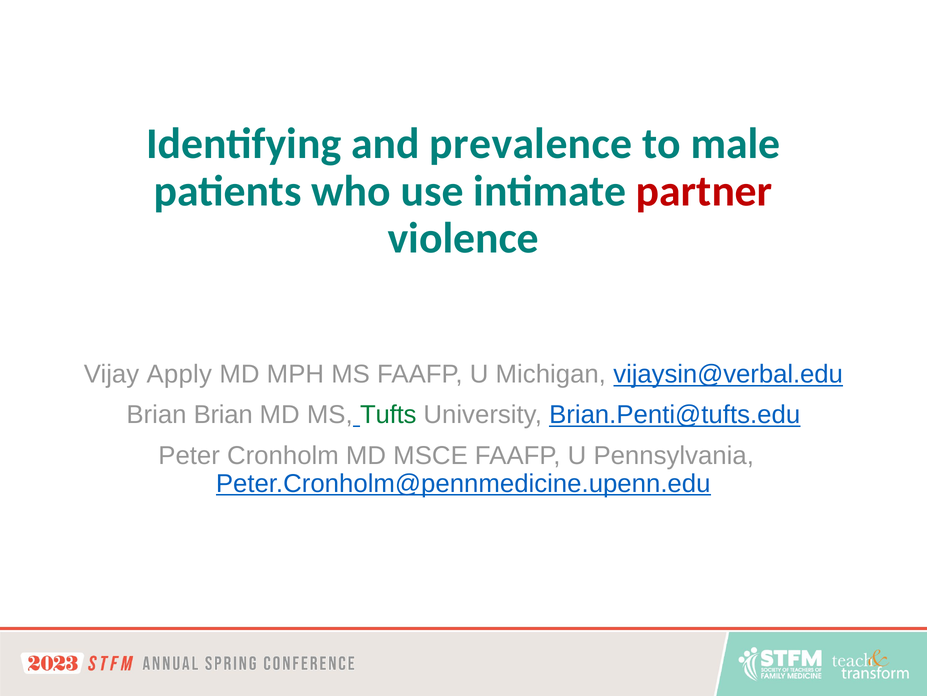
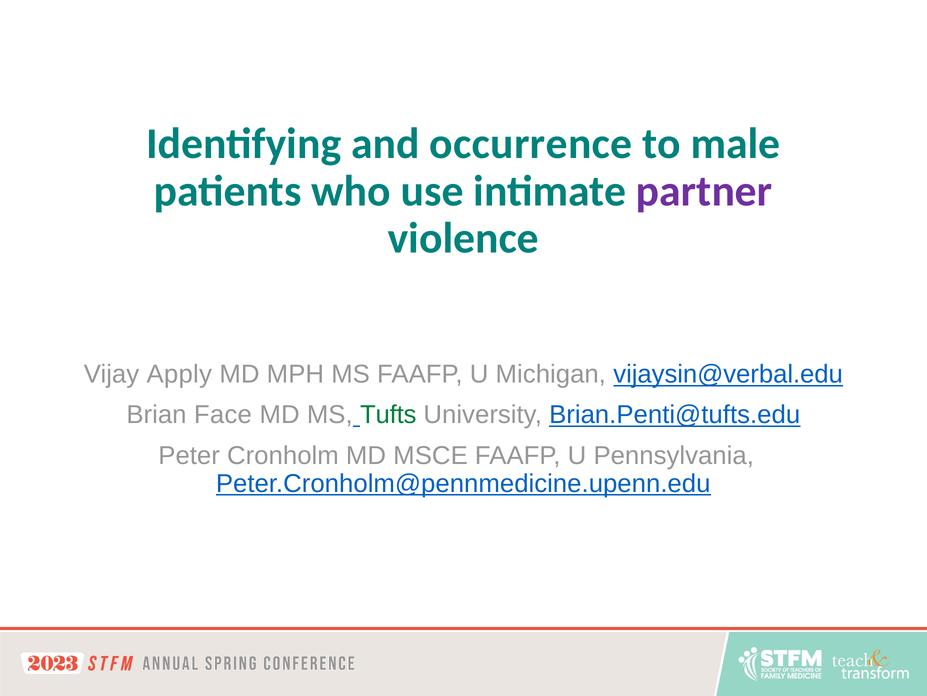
prevalence: prevalence -> occurrence (531, 144)
partner colour: red -> purple (704, 191)
Brian Brian: Brian -> Face (223, 415)
